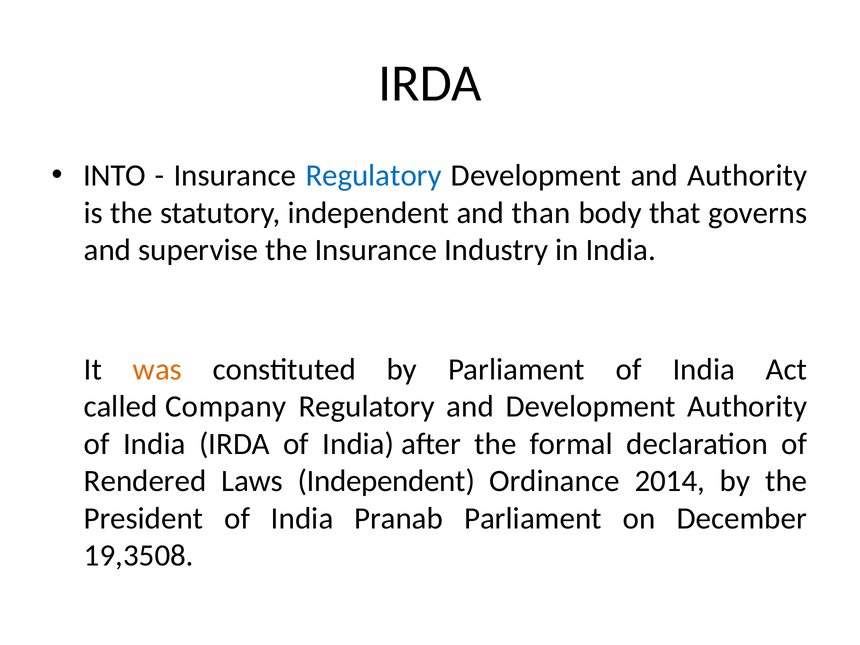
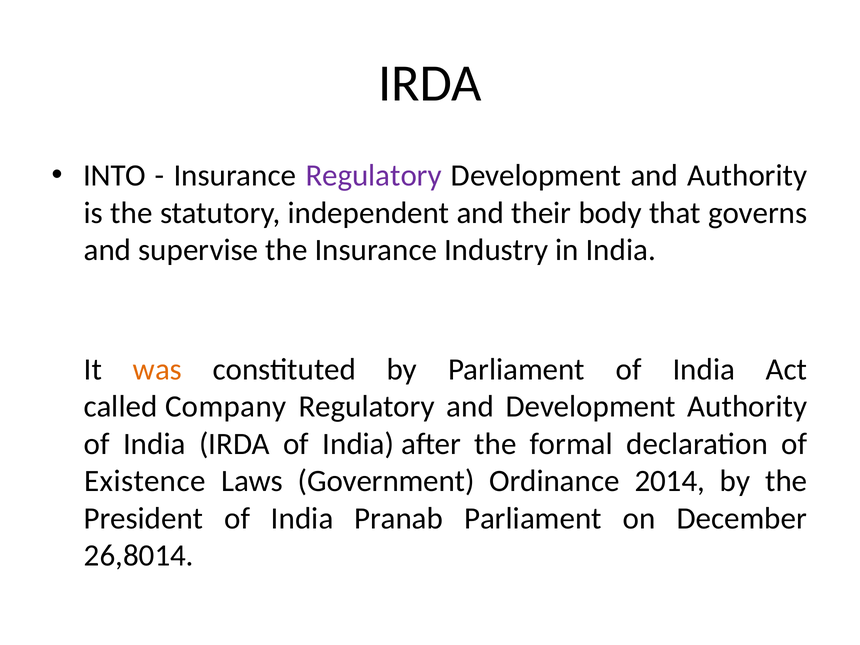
Regulatory colour: blue -> purple (374, 176)
than: than -> their (541, 213)
Rendered: Rendered -> Existence (145, 481)
Laws Independent: Independent -> Government (386, 481)
19,3508: 19,3508 -> 26,8014 (139, 556)
